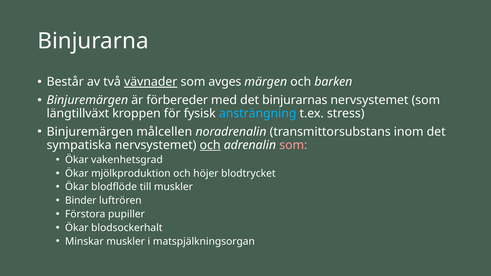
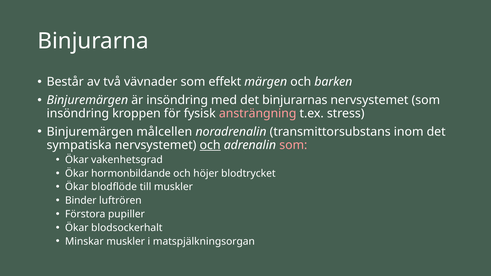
vävnader underline: present -> none (151, 82)
avges: avges -> effekt (225, 82)
är förbereder: förbereder -> insöndring (177, 100)
längtillväxt: längtillväxt -> insöndring (78, 114)
ansträngning colour: light blue -> pink (258, 114)
mjölkproduktion: mjölkproduktion -> hormonbildande (131, 173)
